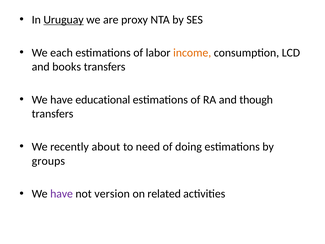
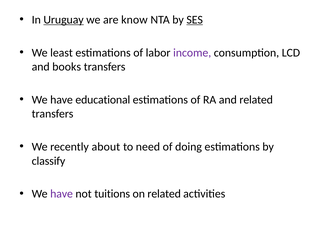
proxy: proxy -> know (134, 20)
SES underline: none -> present (195, 20)
each: each -> least (62, 53)
income colour: orange -> purple (192, 53)
and though: though -> related (256, 100)
groups: groups -> classify (48, 161)
version: version -> tuitions (112, 194)
